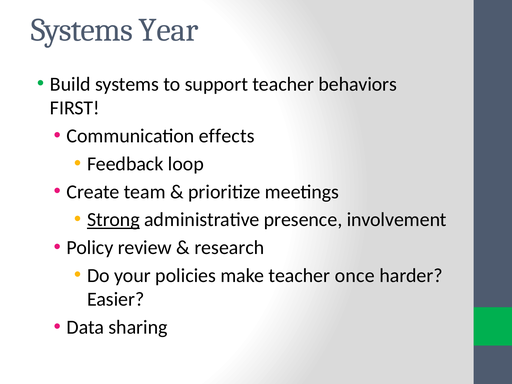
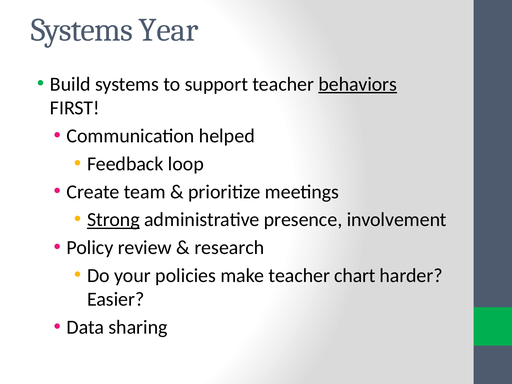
behaviors underline: none -> present (358, 84)
effects: effects -> helped (227, 136)
once: once -> chart (355, 275)
